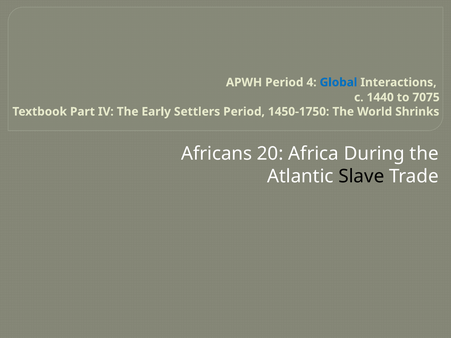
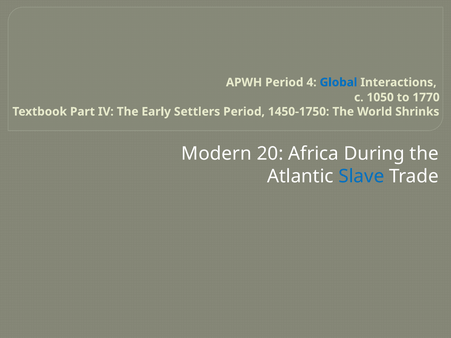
1440: 1440 -> 1050 (380, 97)
7075: 7075 -> 1770 (426, 97)
Africans: Africans -> Modern (217, 154)
Slave colour: black -> blue (361, 176)
